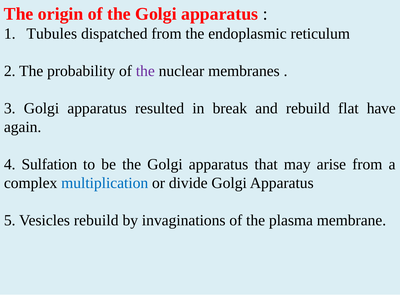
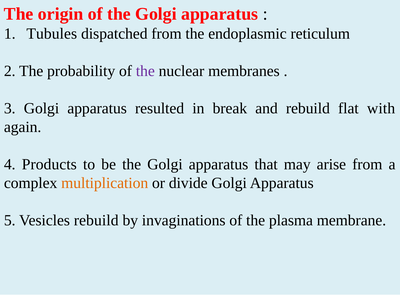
have: have -> with (381, 108)
Sulfation: Sulfation -> Products (49, 164)
multiplication colour: blue -> orange (105, 183)
